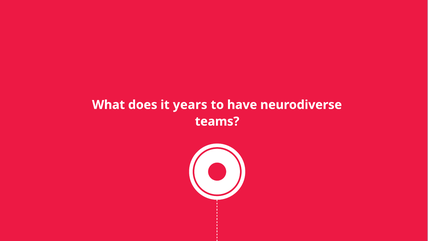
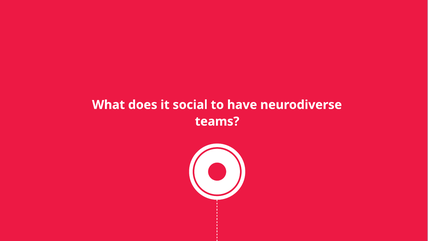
years: years -> social (190, 105)
